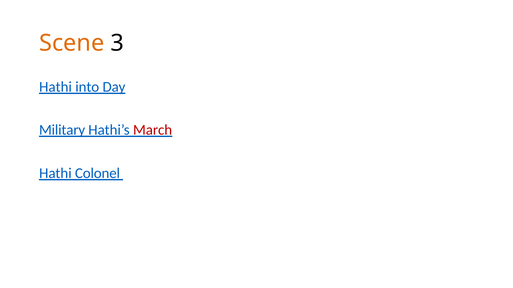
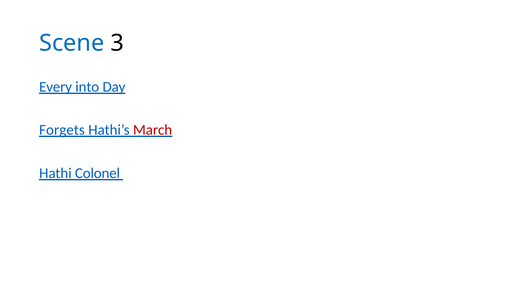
Scene colour: orange -> blue (72, 43)
Hathi: Hathi -> Every (56, 87)
Military: Military -> Forgets (62, 130)
